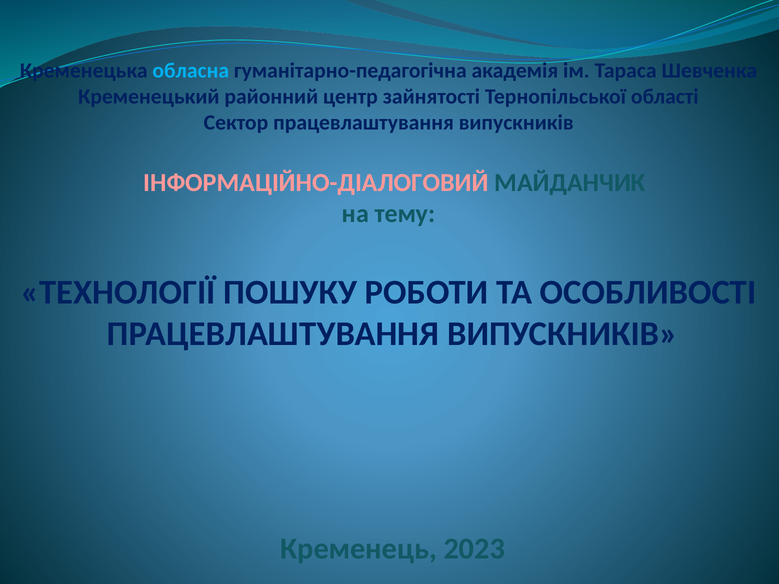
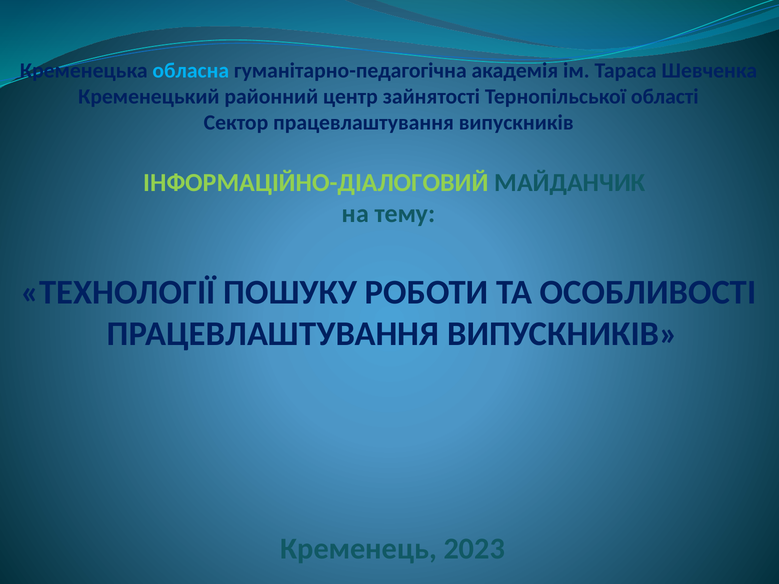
ІНФОРМАЦІЙНО-ДІАЛОГОВИЙ colour: pink -> light green (316, 183)
